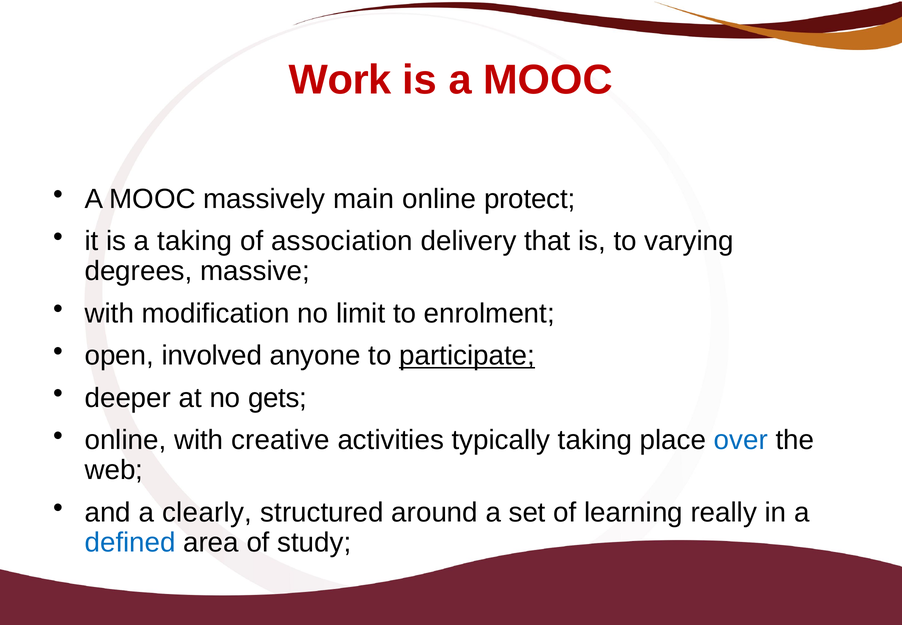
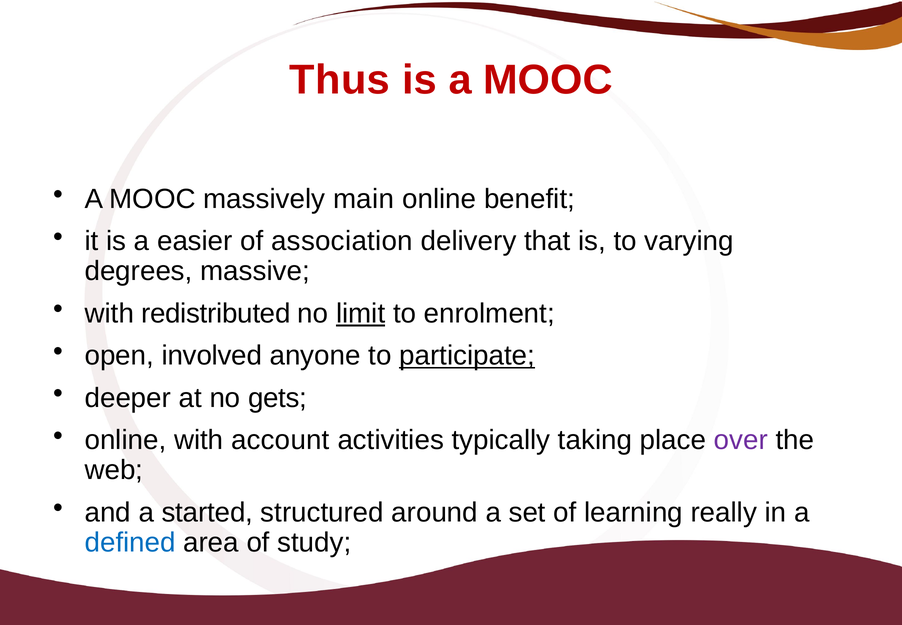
Work: Work -> Thus (340, 80)
protect: protect -> benefit (530, 199)
a taking: taking -> easier (195, 241)
modification: modification -> redistributed (216, 313)
limit underline: none -> present (361, 313)
creative: creative -> account (280, 440)
over colour: blue -> purple (741, 440)
clearly: clearly -> started (207, 512)
